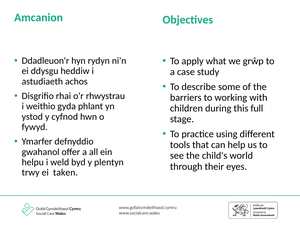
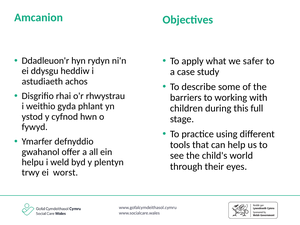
grŵp: grŵp -> safer (253, 61)
taken: taken -> worst (65, 173)
